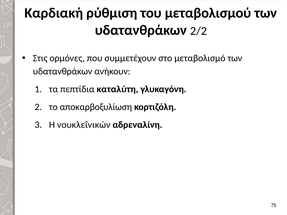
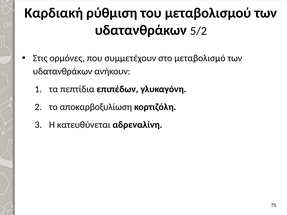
2/2: 2/2 -> 5/2 (199, 31)
καταλύτη: καταλύτη -> επιπέδων (117, 89)
νουκλεΐνικών: νουκλεΐνικών -> κατευθύνεται (84, 125)
